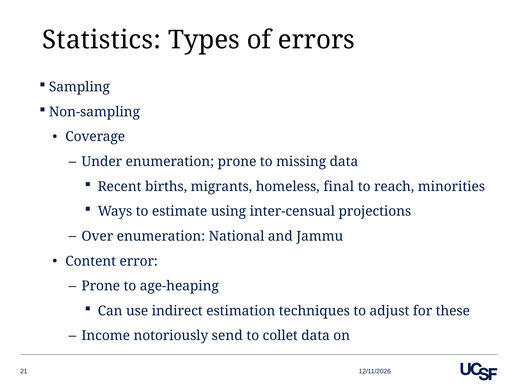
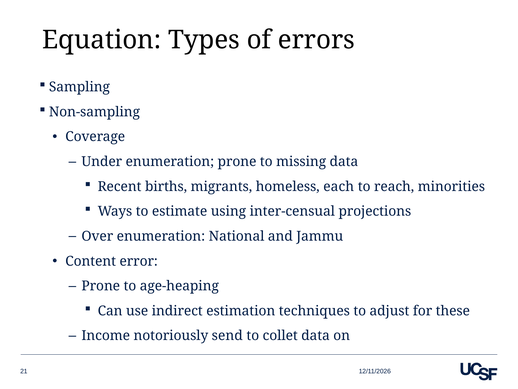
Statistics: Statistics -> Equation (102, 40)
final: final -> each (339, 186)
